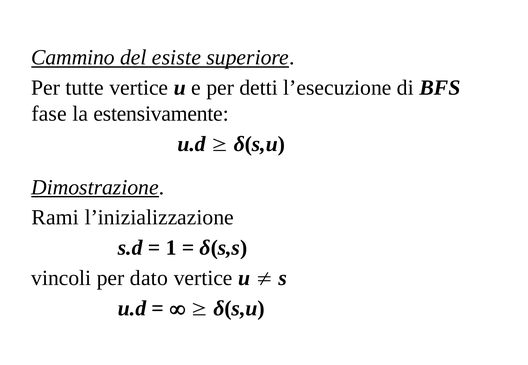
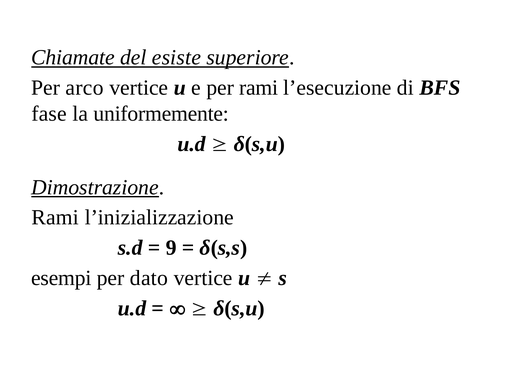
Cammino: Cammino -> Chiamate (73, 58)
tutte: tutte -> arco (85, 88)
per detti: detti -> rami (259, 88)
estensivamente: estensivamente -> uniformemente (161, 114)
1: 1 -> 9 (171, 248)
vincoli: vincoli -> esempi (61, 279)
